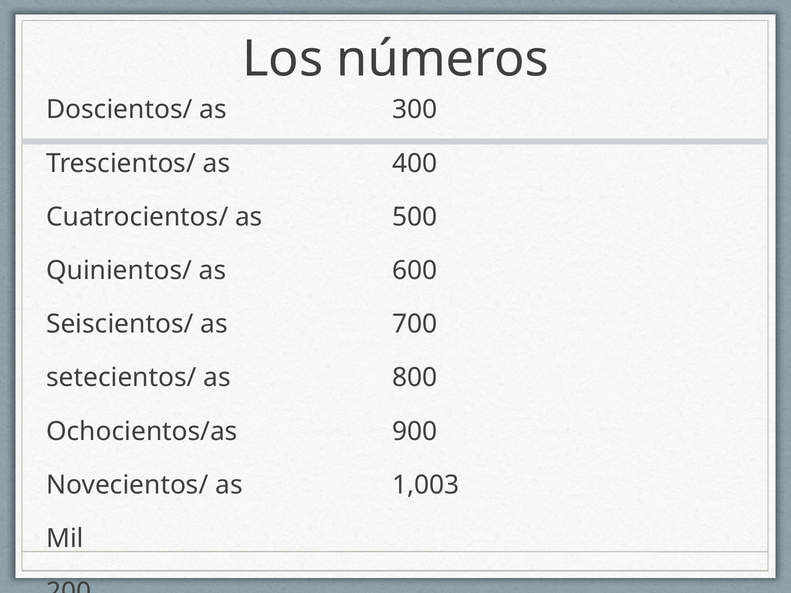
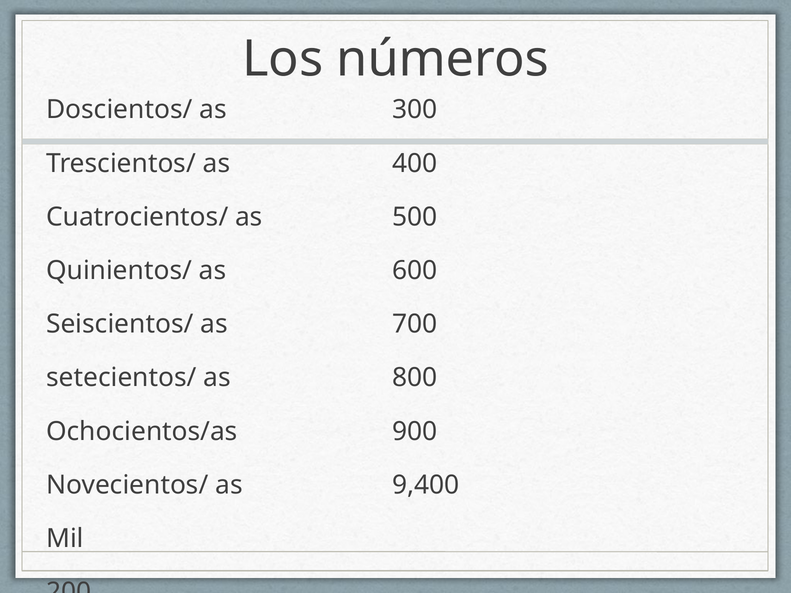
1,003: 1,003 -> 9,400 (426, 485)
